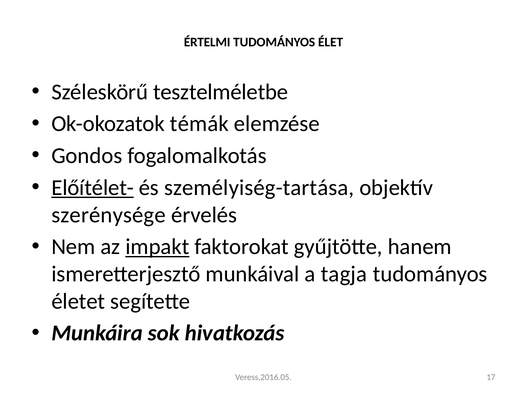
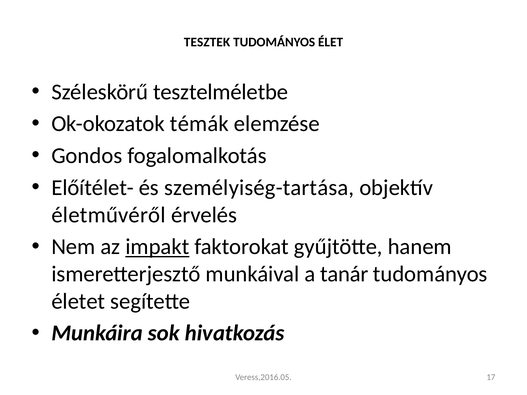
ÉRTELMI: ÉRTELMI -> TESZTEK (207, 42)
Előítélet- underline: present -> none (93, 188)
szerénysége: szerénysége -> életművéről (109, 215)
tagja: tagja -> tanár (344, 274)
